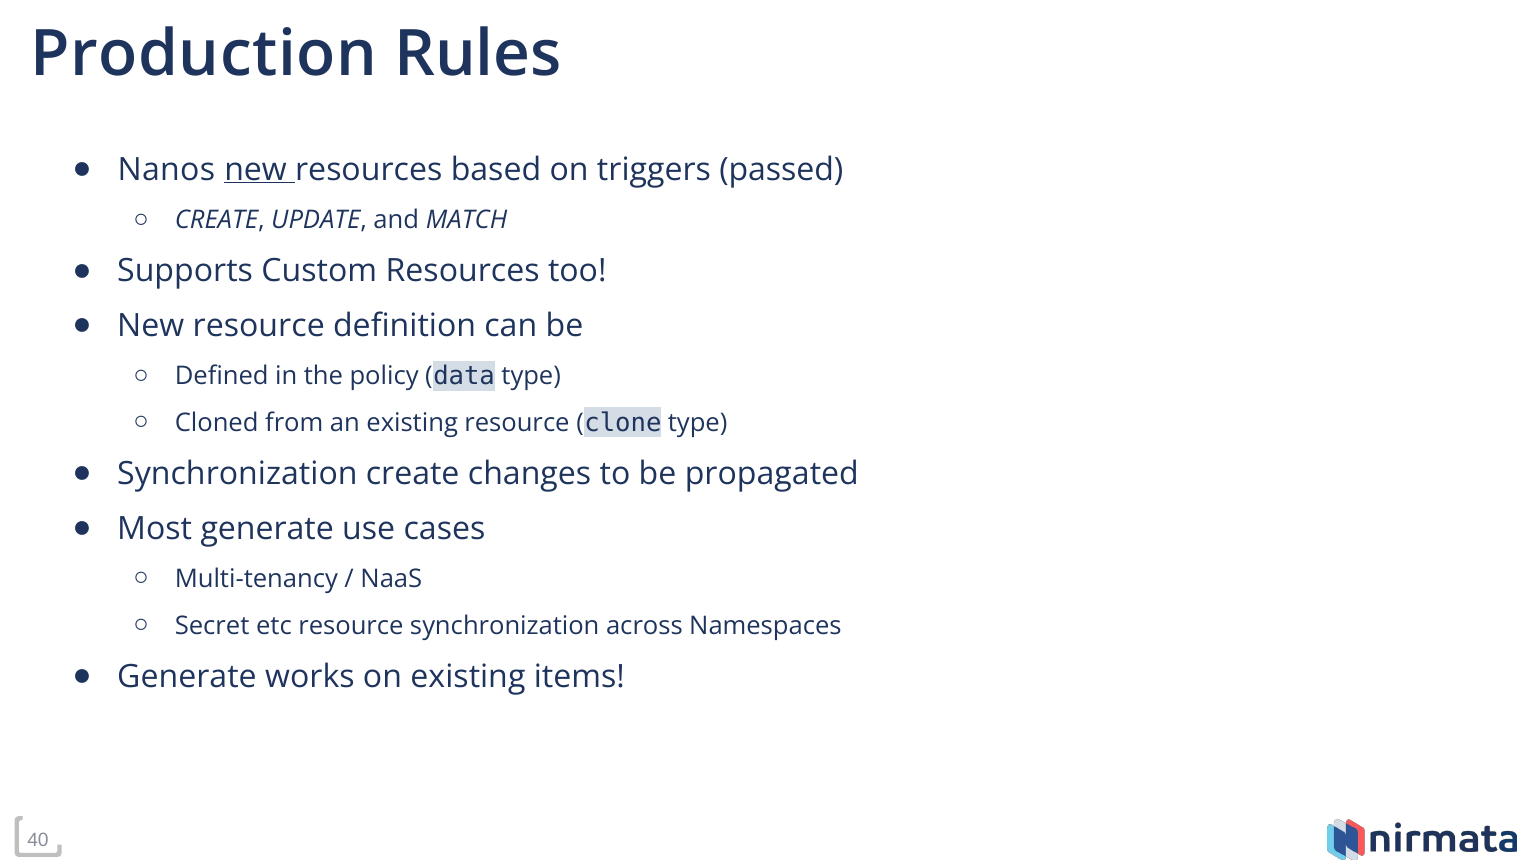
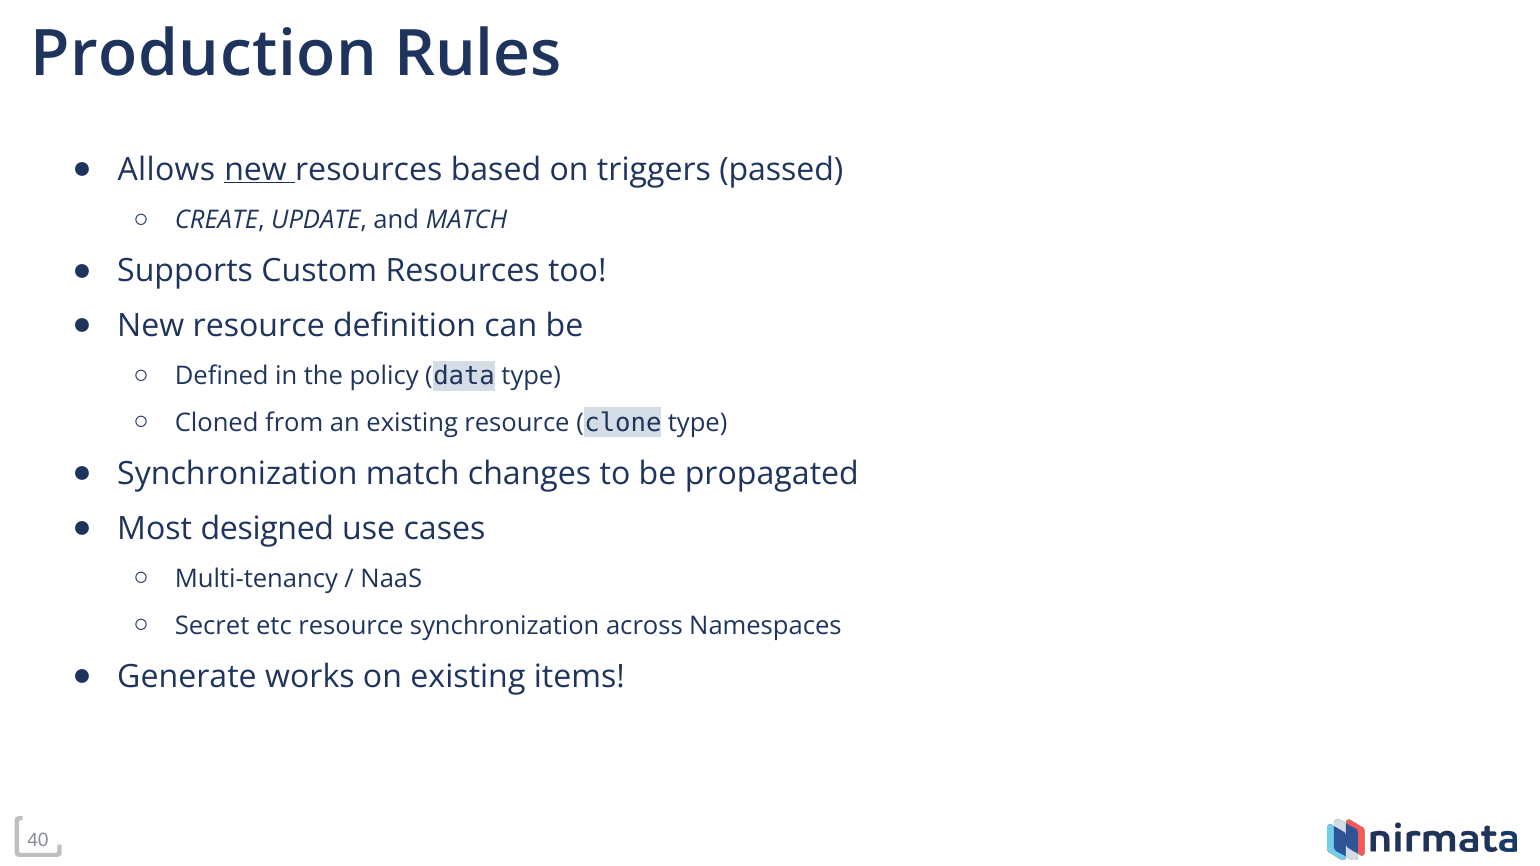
Nanos: Nanos -> Allows (166, 170)
Synchronization create: create -> match (413, 474)
Most generate: generate -> designed (267, 529)
